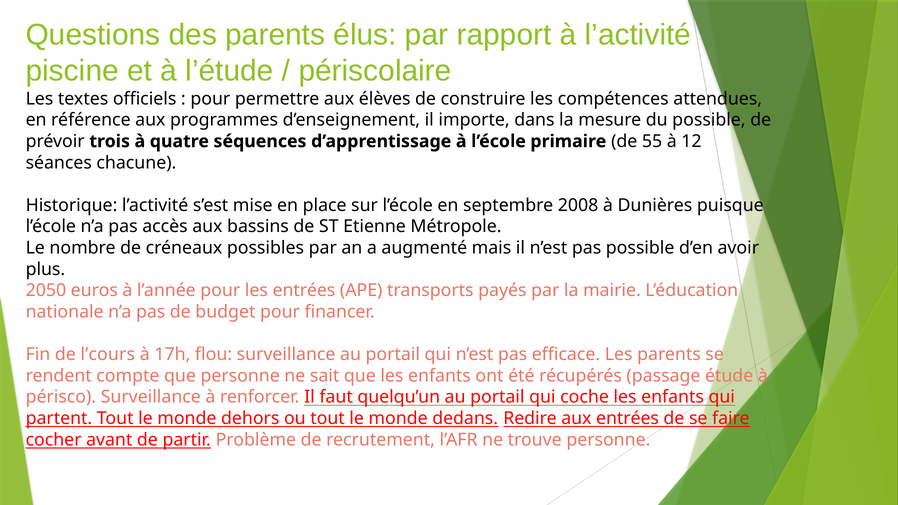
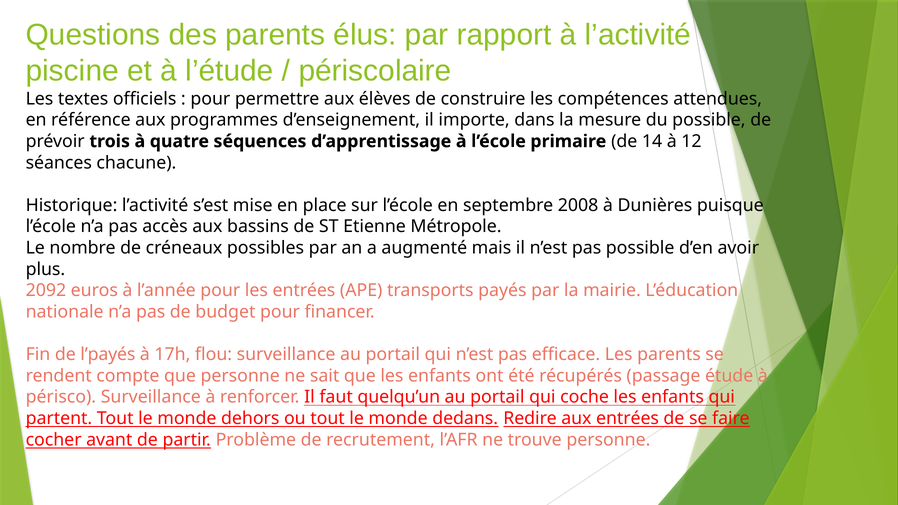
55: 55 -> 14 (652, 141)
2050: 2050 -> 2092 (46, 291)
l’cours: l’cours -> l’payés (108, 355)
